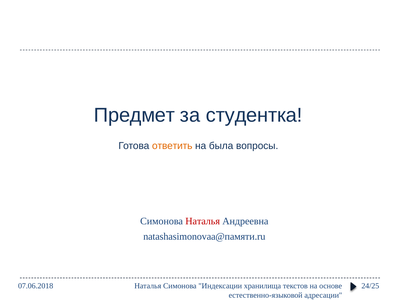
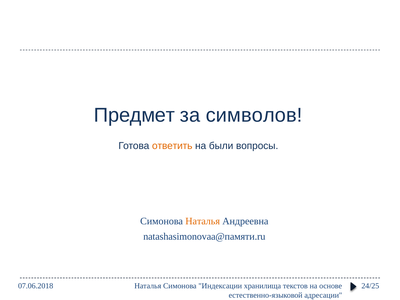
студентка: студентка -> символов (254, 115)
была: была -> были (221, 146)
Наталья colour: red -> orange (203, 221)
